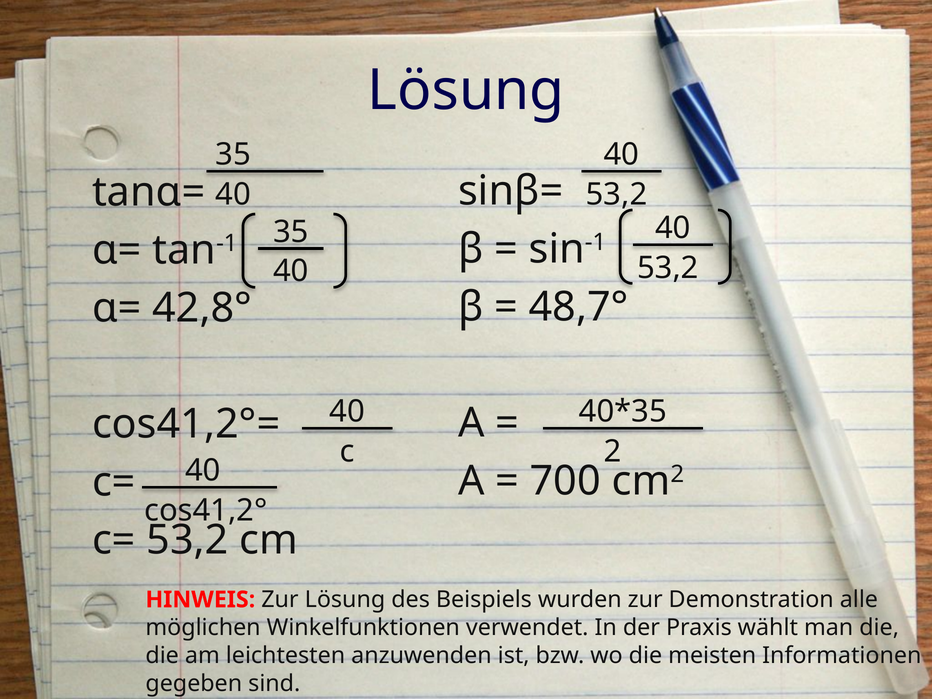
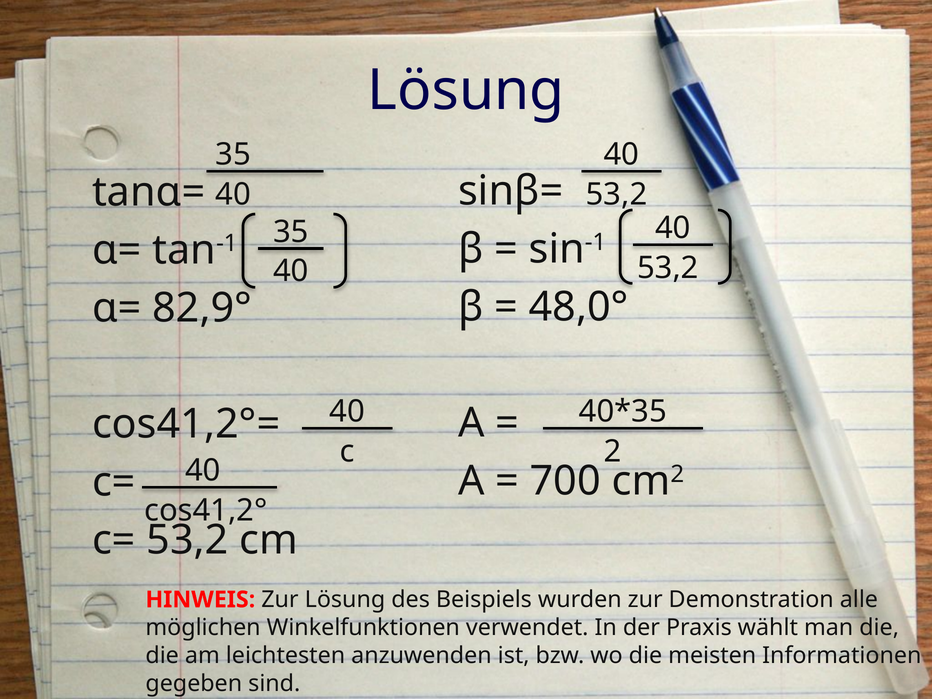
48,7°: 48,7° -> 48,0° (579, 307)
42,8°: 42,8° -> 82,9° (202, 308)
